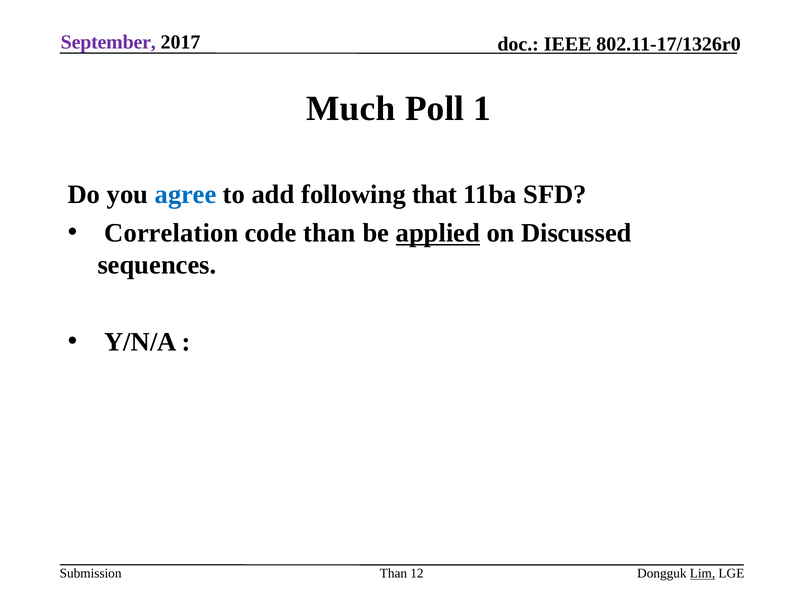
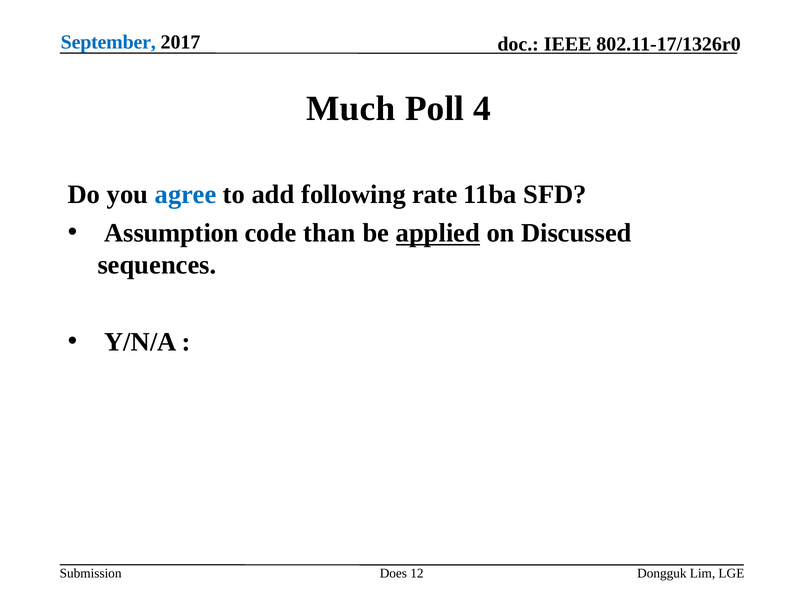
September colour: purple -> blue (108, 42)
1: 1 -> 4 (482, 109)
that: that -> rate (435, 194)
Correlation: Correlation -> Assumption (172, 233)
Than: Than -> Does (393, 573)
Lim underline: present -> none (703, 573)
